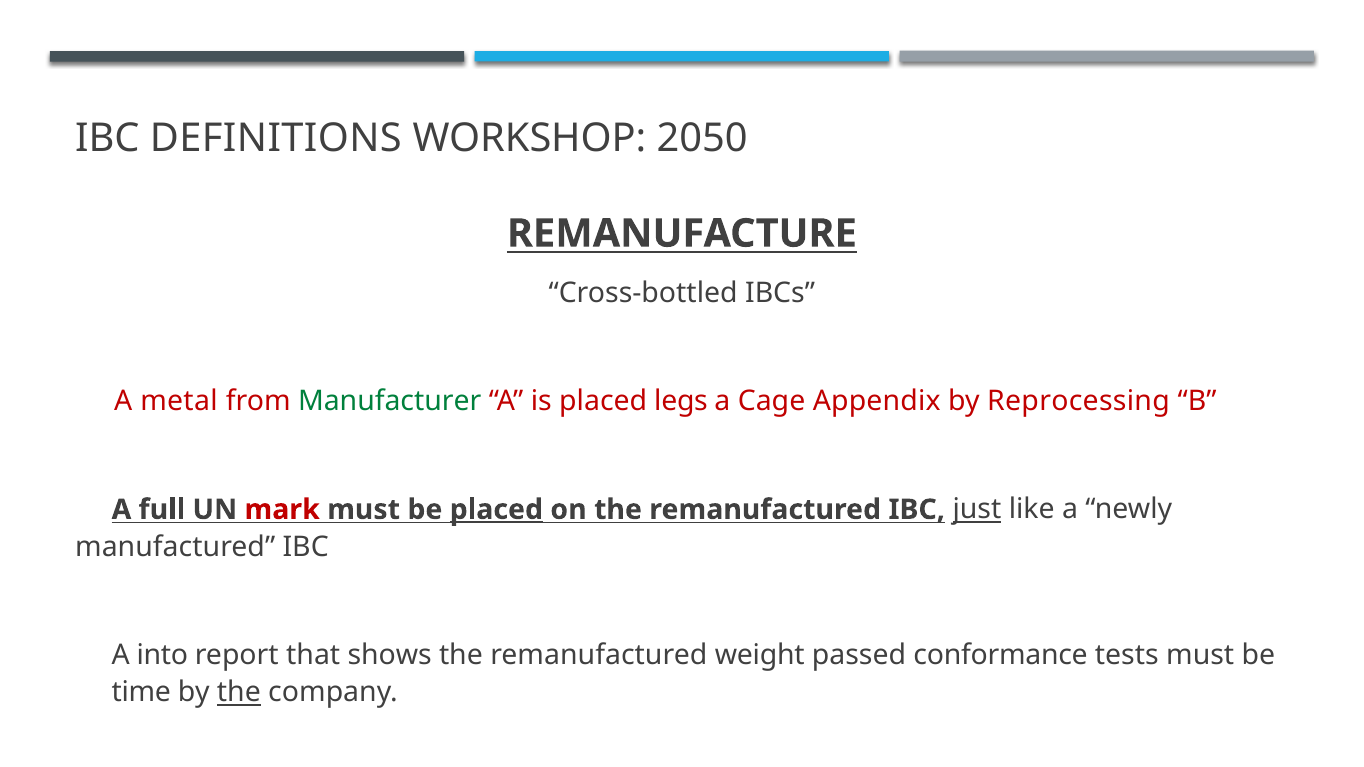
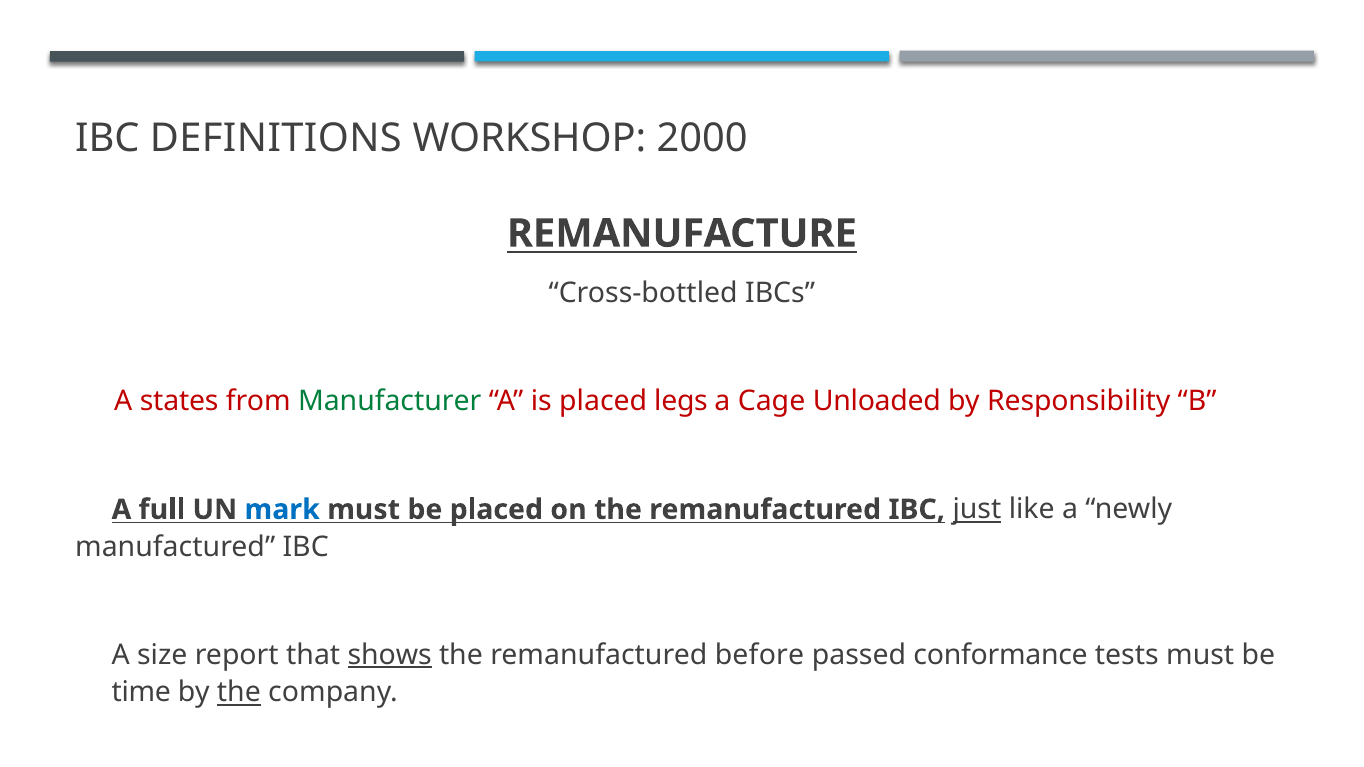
2050: 2050 -> 2000 (702, 139)
metal: metal -> states (179, 402)
Appendix: Appendix -> Unloaded (877, 402)
Reprocessing: Reprocessing -> Responsibility (1079, 402)
mark colour: red -> blue (282, 510)
placed underline: present -> none (496, 510)
into: into -> size (162, 655)
shows underline: none -> present (390, 655)
weight: weight -> before (759, 655)
